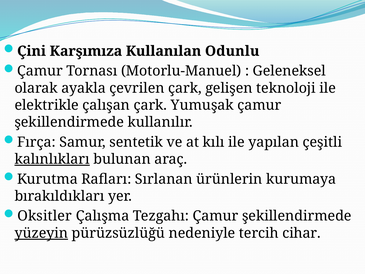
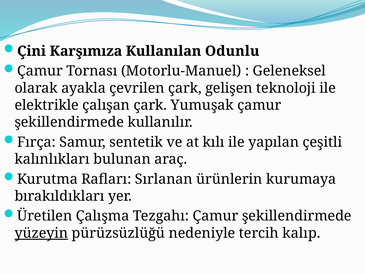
kalınlıkları underline: present -> none (52, 159)
Oksitler: Oksitler -> Üretilen (45, 216)
cihar: cihar -> kalıp (301, 233)
